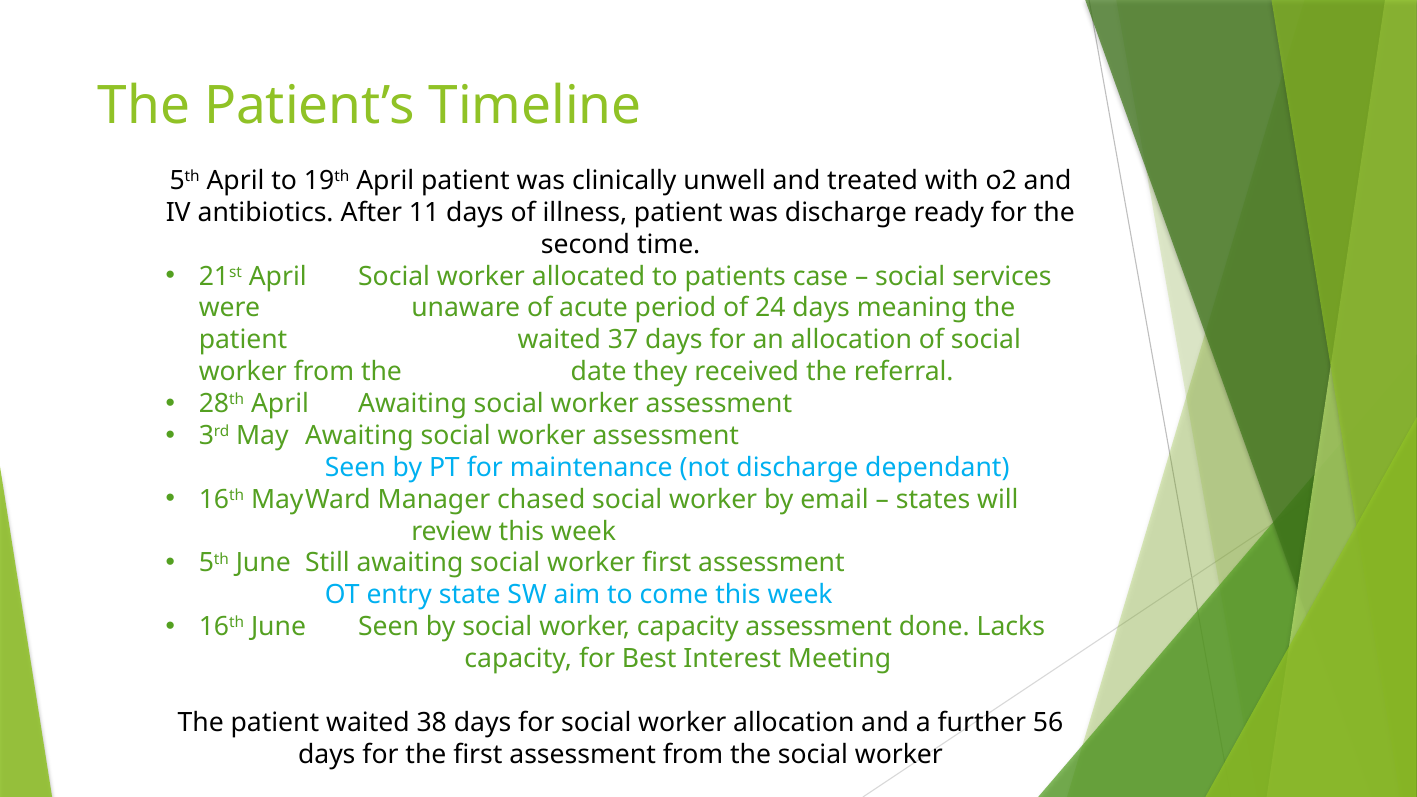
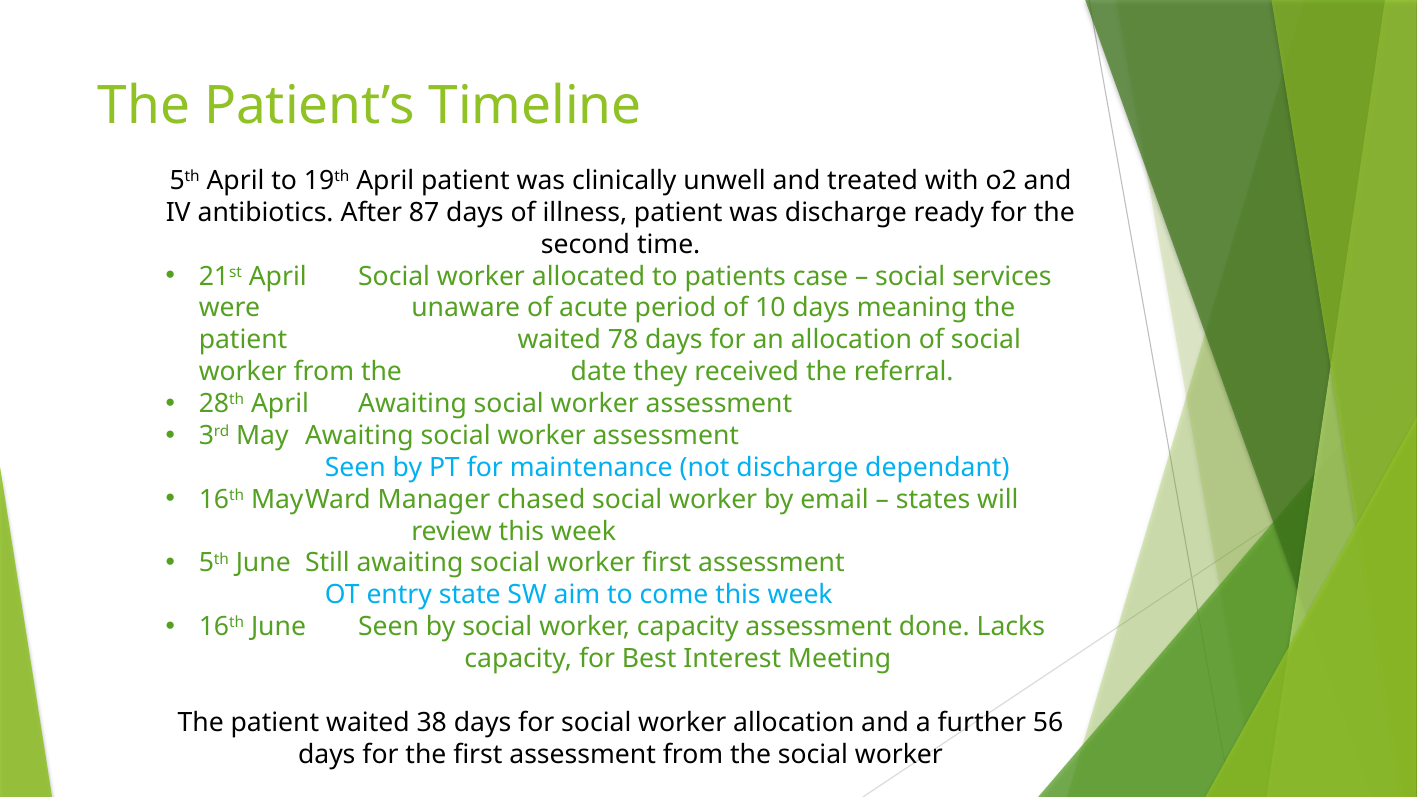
11: 11 -> 87 (424, 213)
24: 24 -> 10 (770, 308)
37: 37 -> 78 (623, 340)
